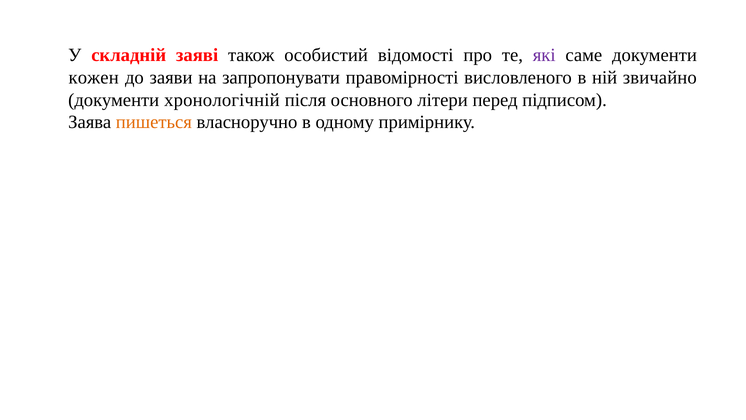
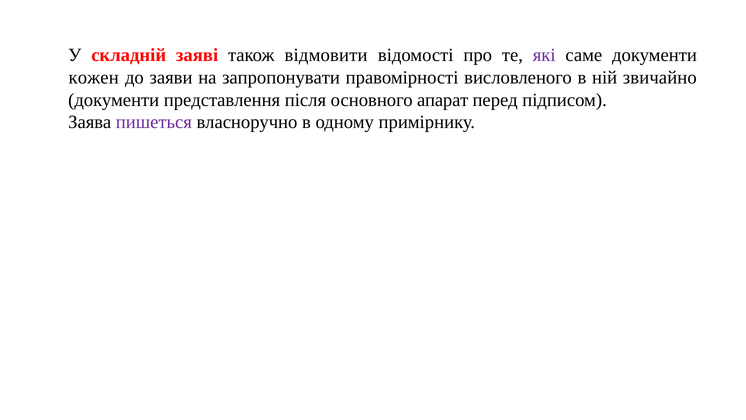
особистий: особистий -> відмовити (326, 55)
хронологічній: хронологічній -> представлення (222, 100)
літери: літери -> апарат (443, 100)
пишеться colour: orange -> purple (154, 122)
